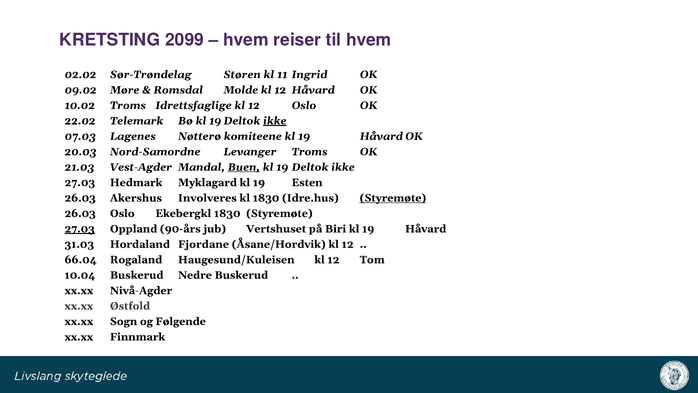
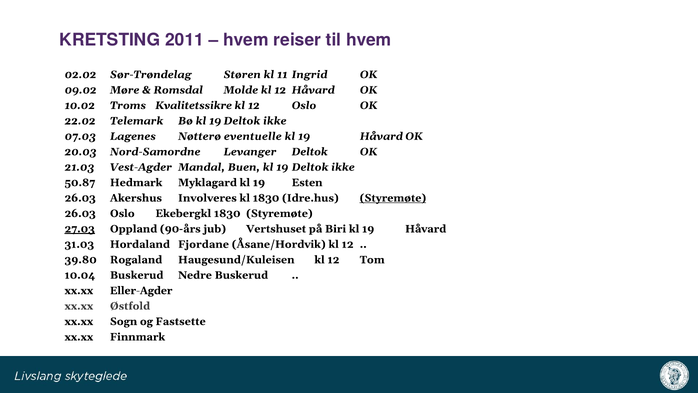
2099: 2099 -> 2011 (185, 40)
Idrettsfaglige: Idrettsfaglige -> Kvalitetssikre (194, 105)
ikke underline: present -> none (275, 121)
komiteene: komiteene -> eventuelle (253, 136)
Levanger Troms: Troms -> Deltok (310, 152)
Buen underline: present -> none (244, 167)
27.03: 27.03 -> 50.87 (80, 182)
66.04: 66.04 -> 39.80 (81, 260)
Nivå-Agder: Nivå-Agder -> Eller-Agder (141, 290)
Følgende: Følgende -> Fastsette (181, 321)
